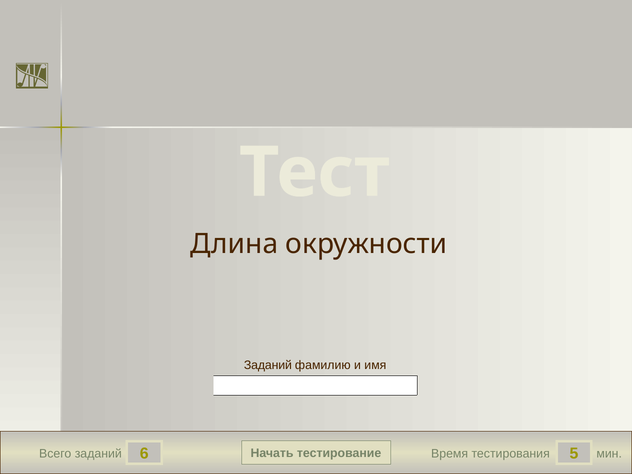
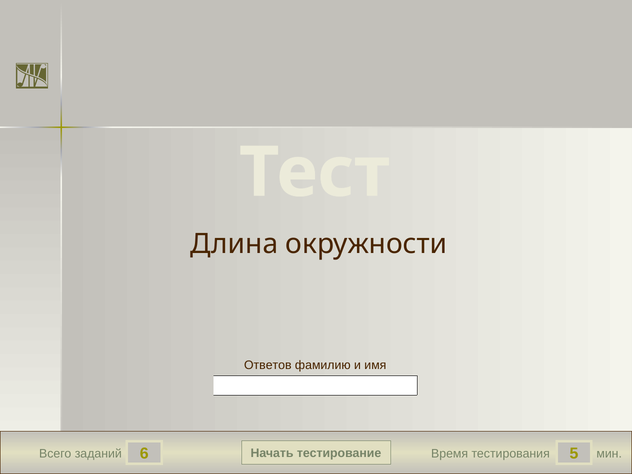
Заданий: Заданий -> Ответов (268, 365)
